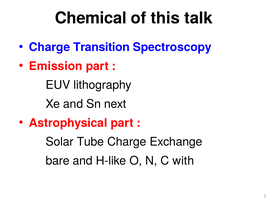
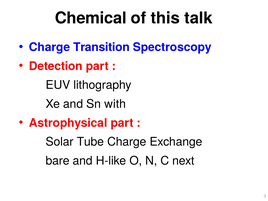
Emission: Emission -> Detection (56, 66)
next: next -> with (115, 104)
with: with -> next (183, 161)
